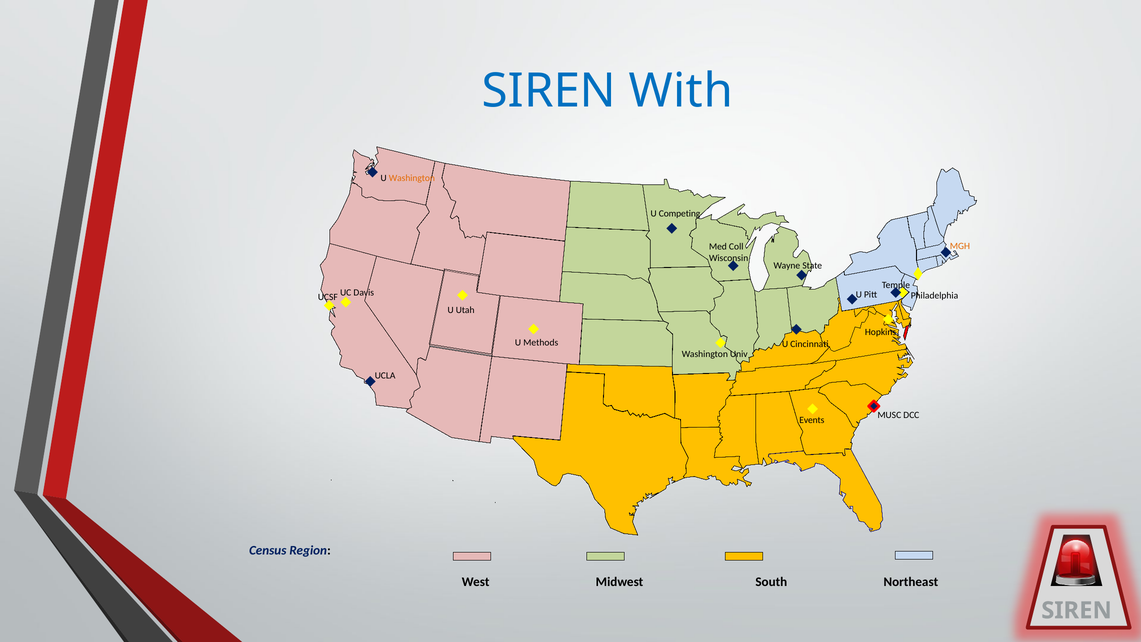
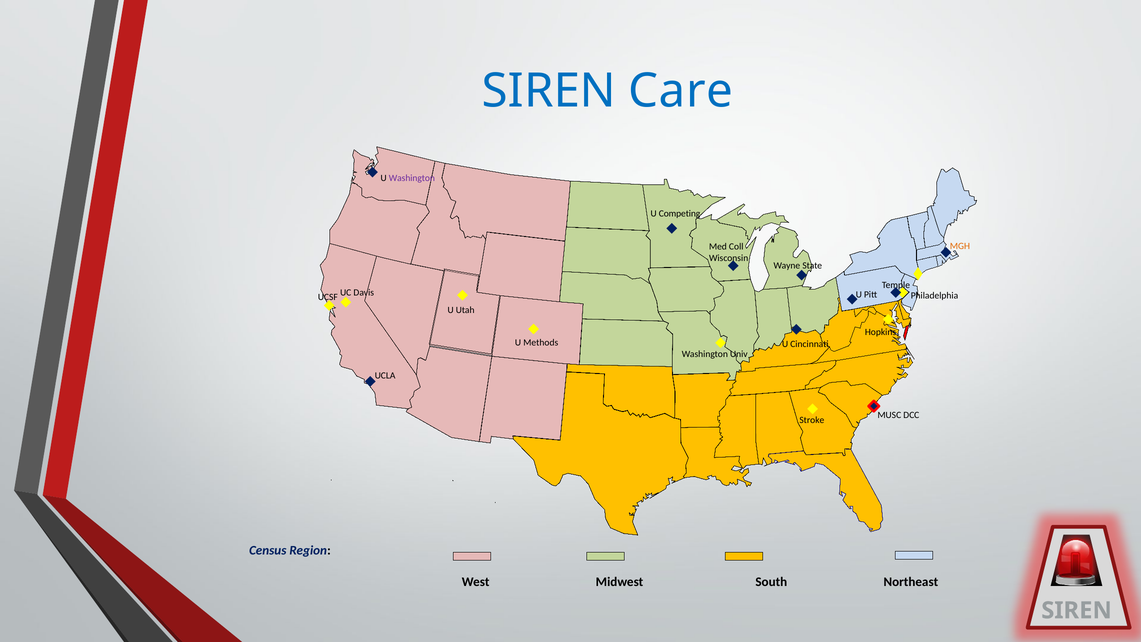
With: With -> Care (681, 91)
Washington colour: orange -> purple (412, 178)
Events: Events -> Stroke (812, 420)
